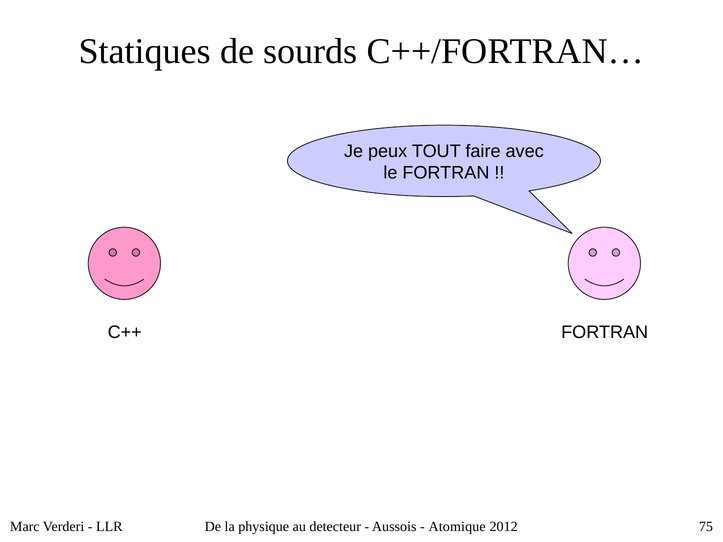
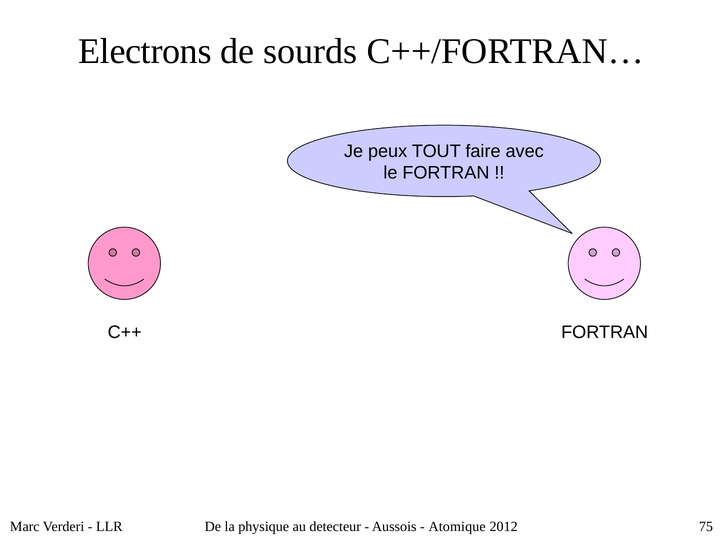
Statiques: Statiques -> Electrons (145, 51)
